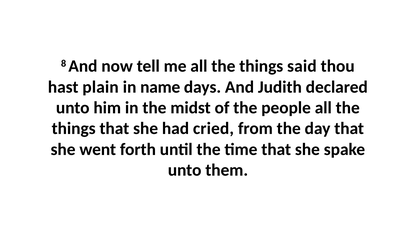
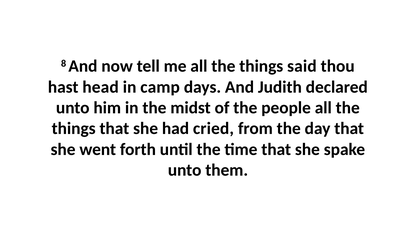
plain: plain -> head (101, 87)
name: name -> camp (160, 87)
